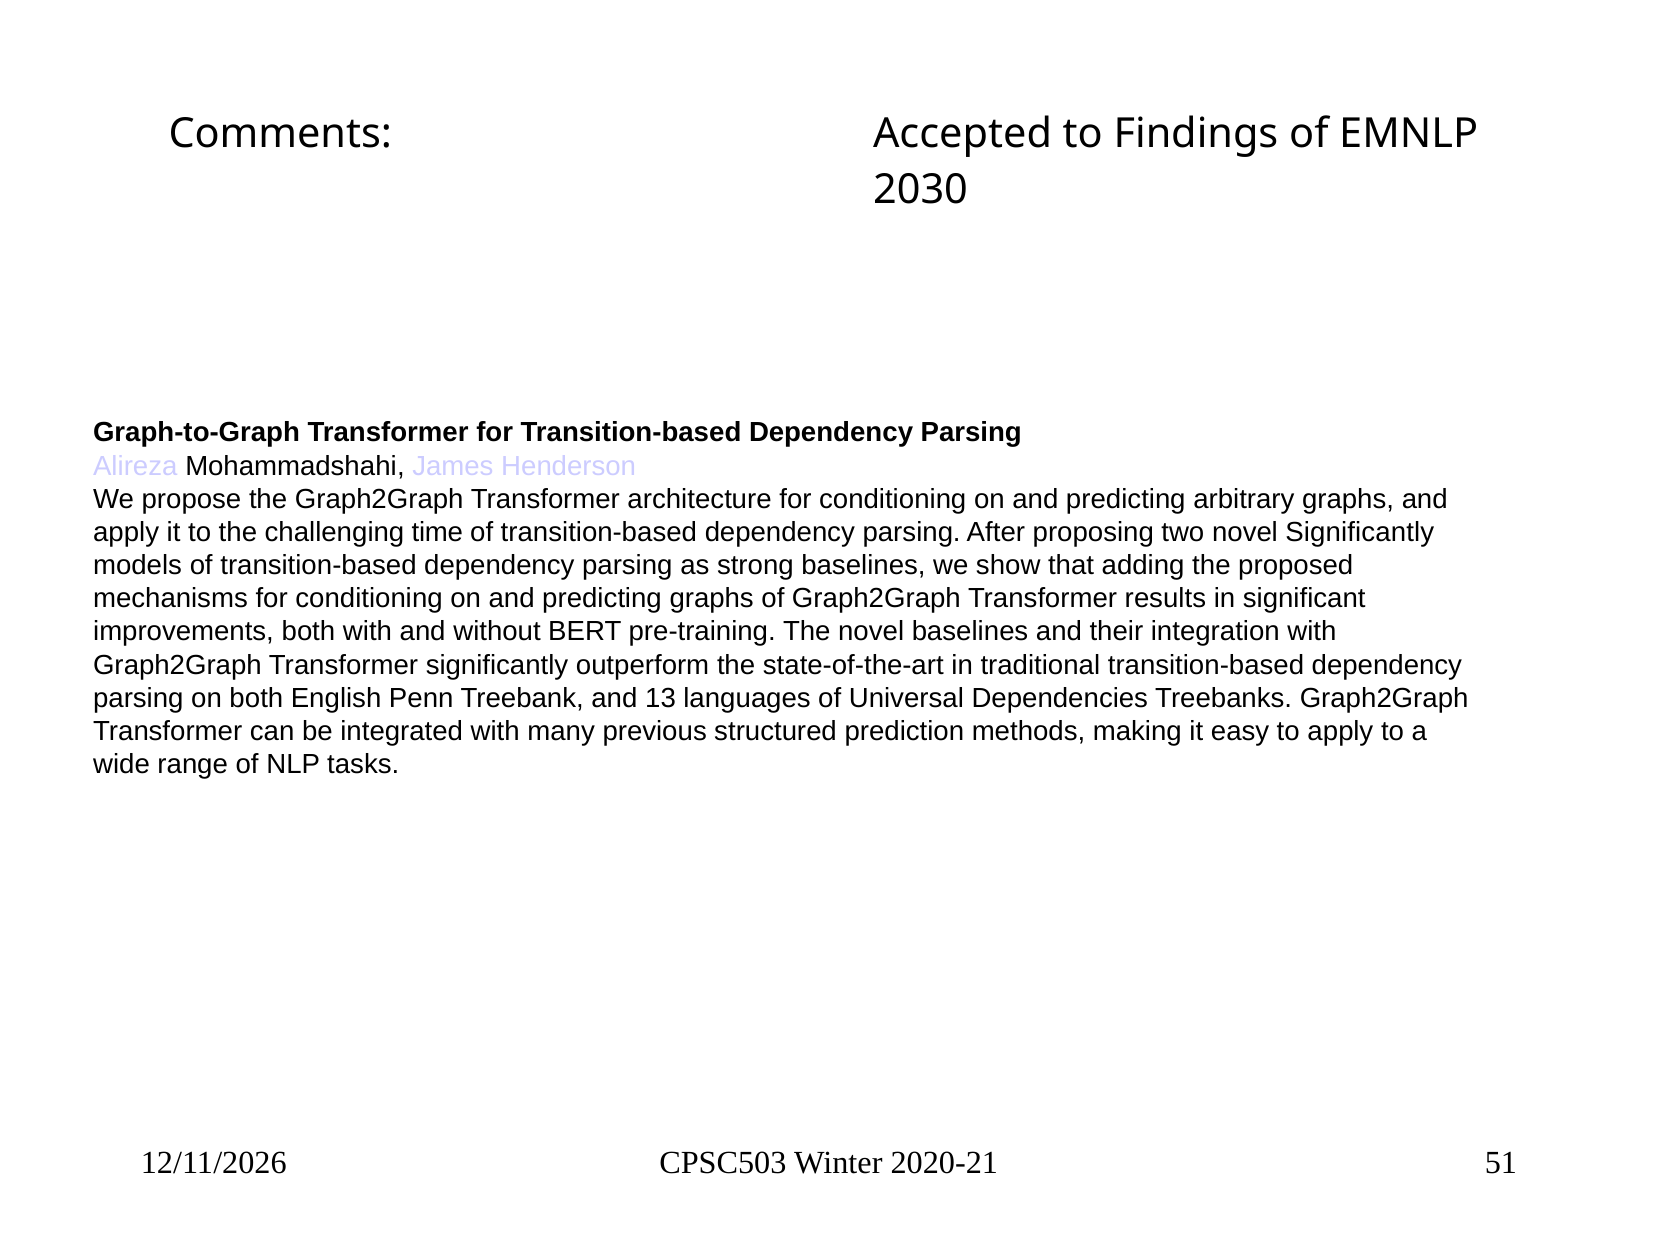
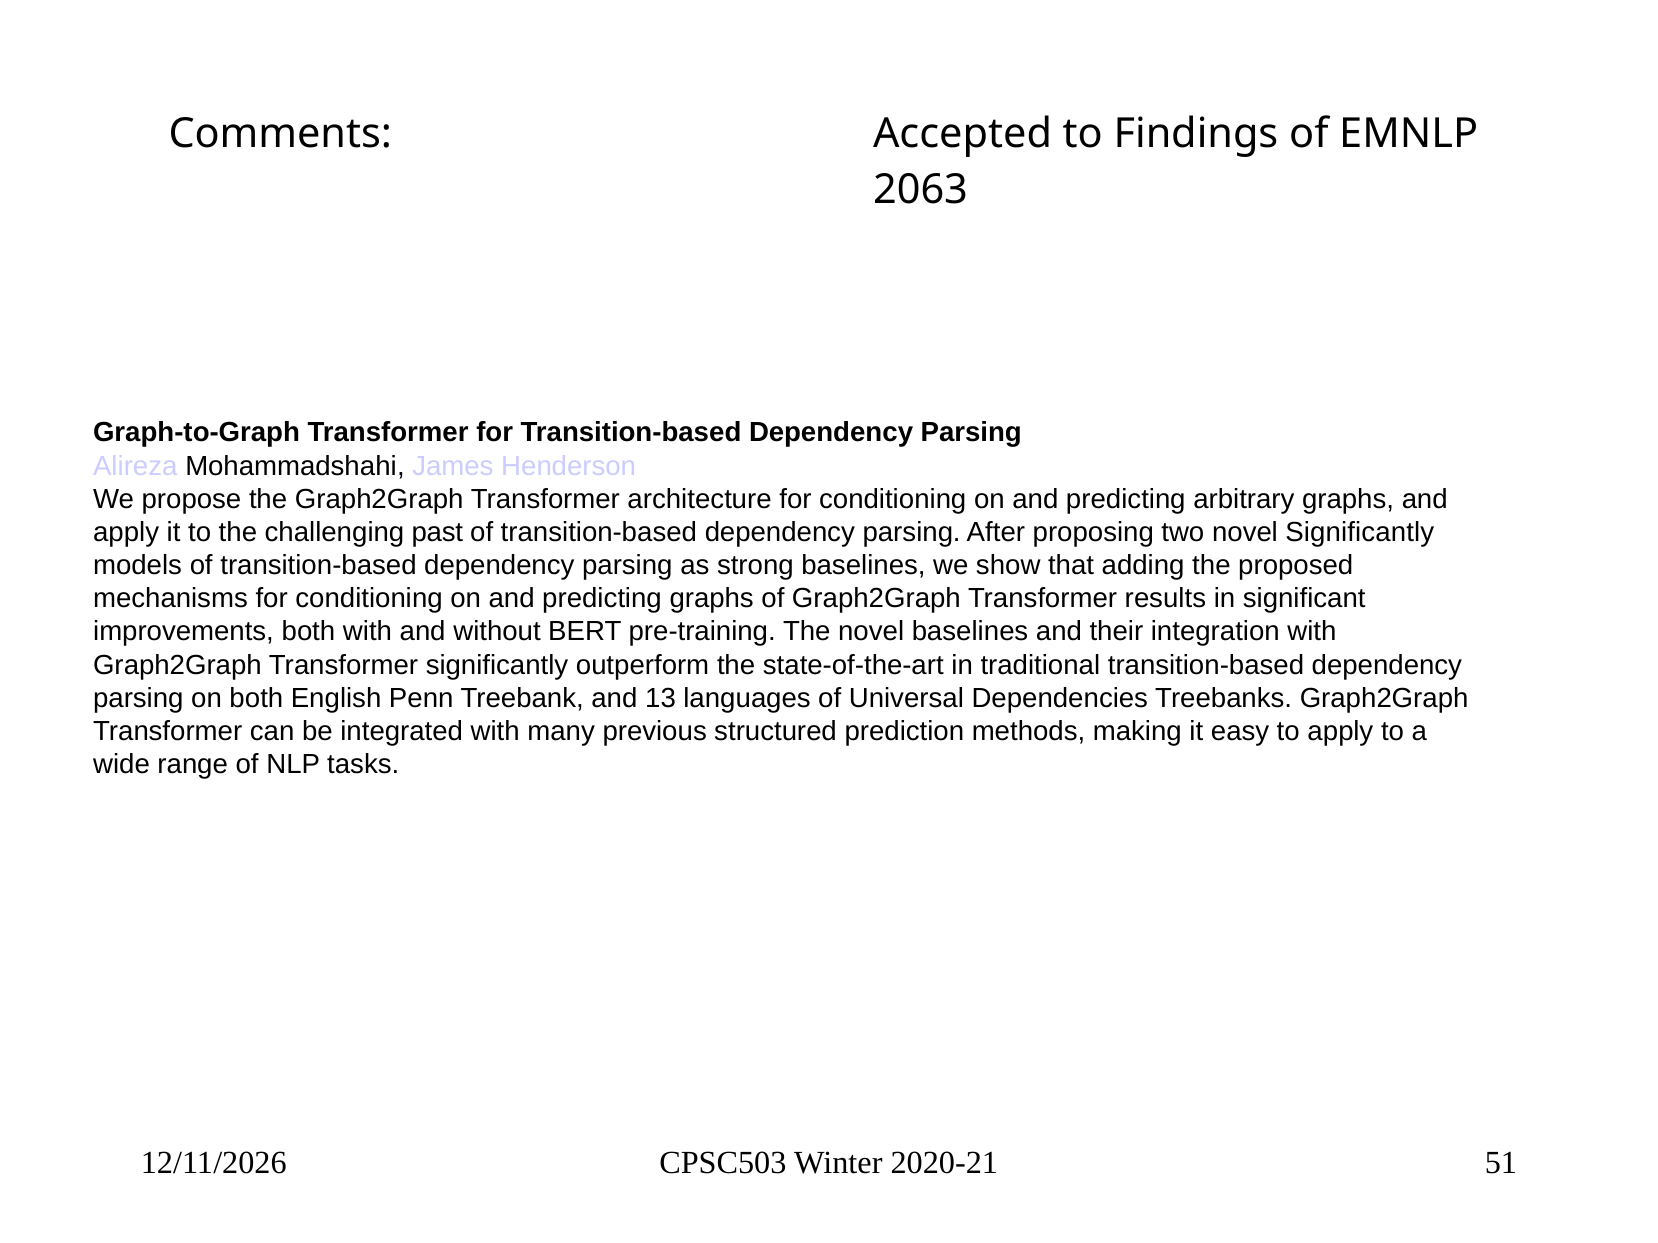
2030: 2030 -> 2063 (921, 190)
time: time -> past (437, 533)
